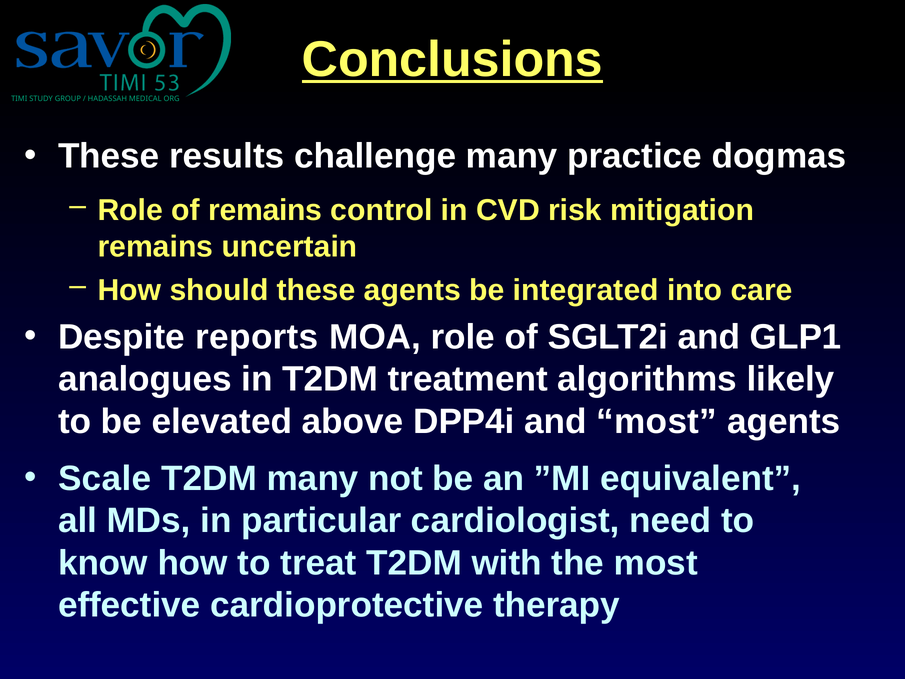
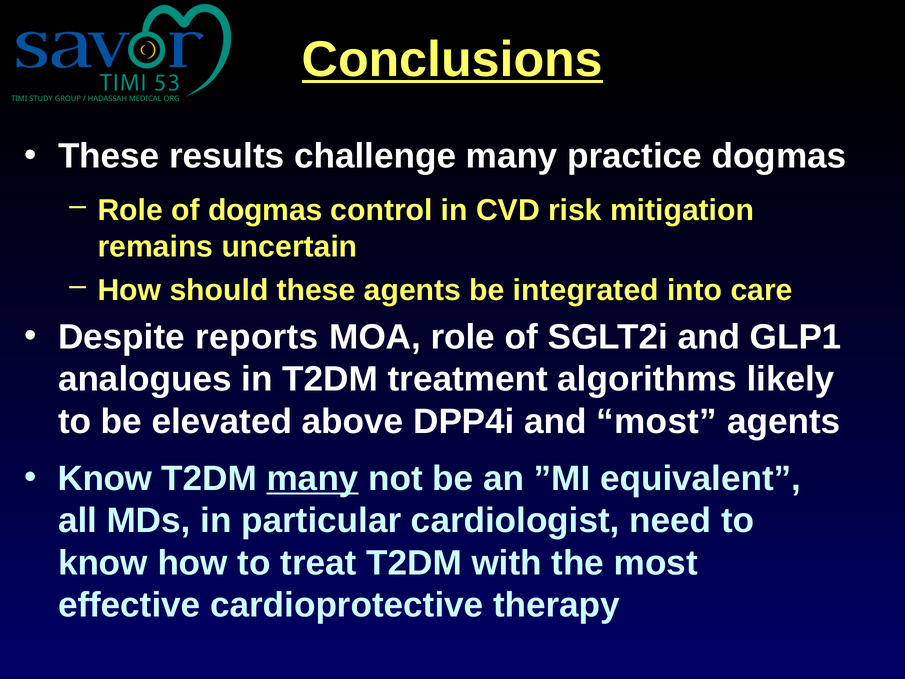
of remains: remains -> dogmas (265, 210)
Scale: Scale -> Know (105, 478)
many underline: none -> present (313, 478)
